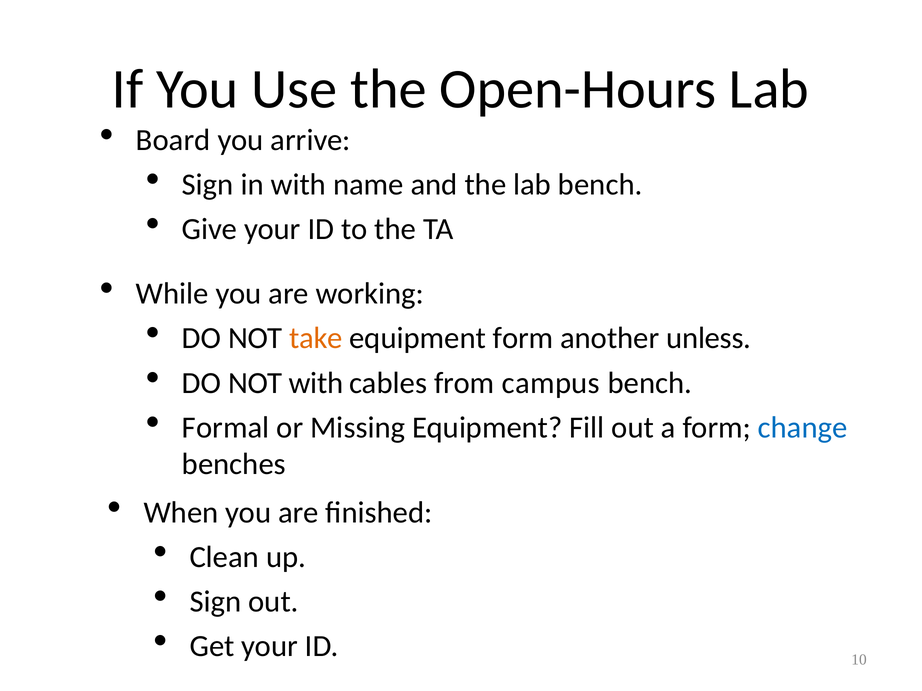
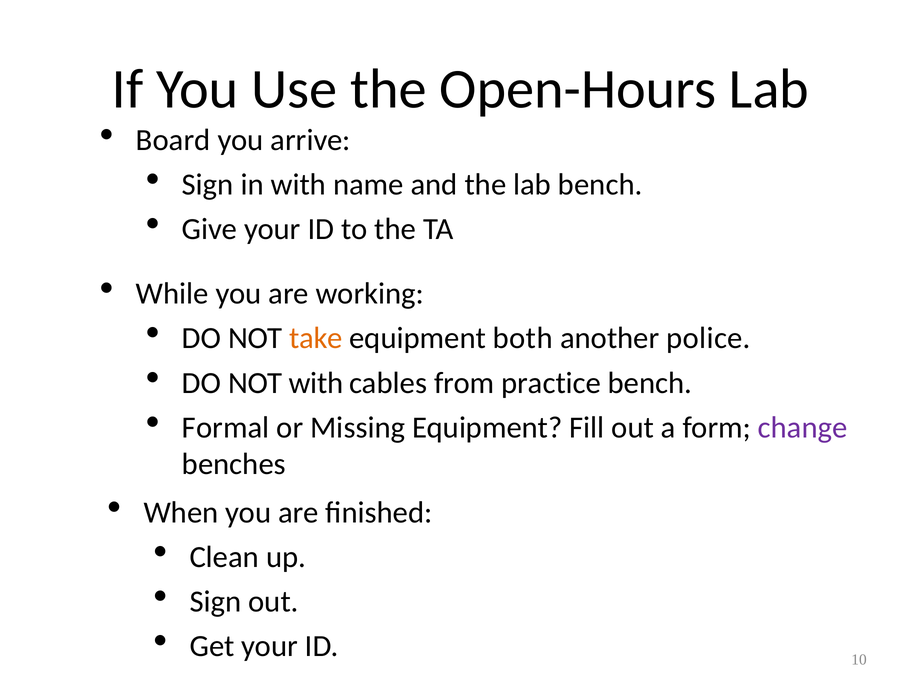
equipment form: form -> both (523, 339)
unless: unless -> police (709, 339)
campus: campus -> practice (551, 383)
change colour: blue -> purple (803, 428)
